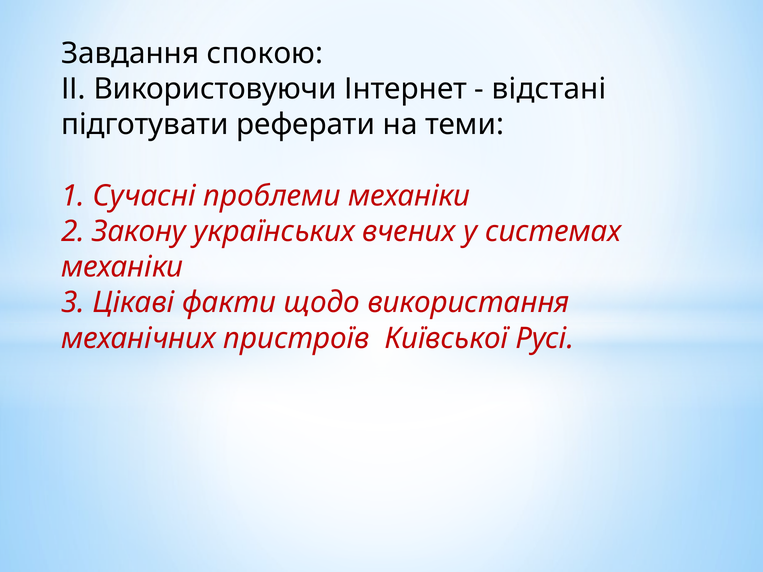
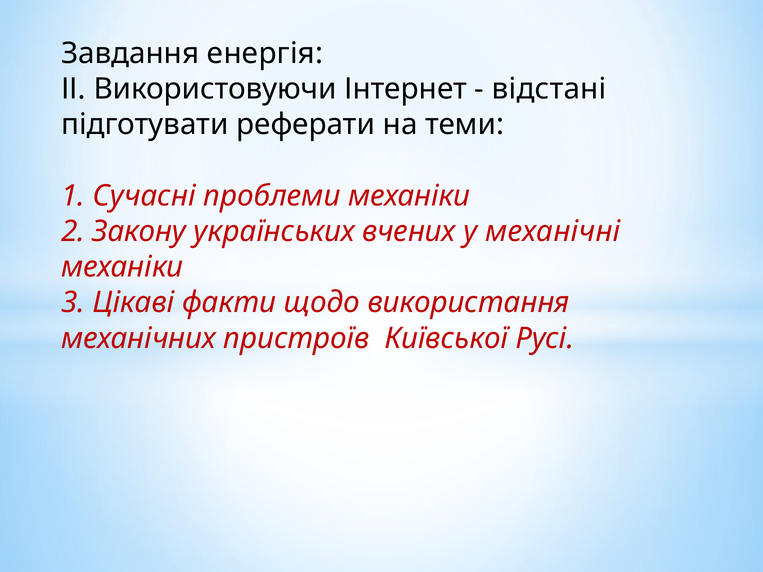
спокою: спокою -> енергія (265, 53)
системах: системах -> механічні (553, 232)
